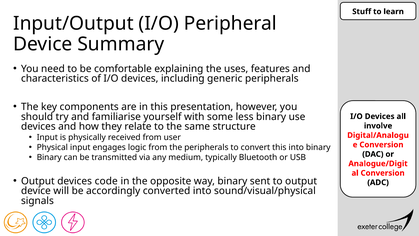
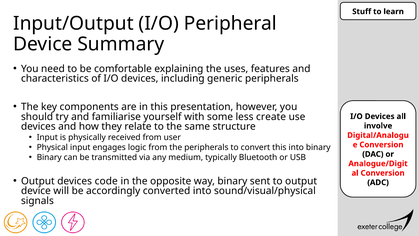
less binary: binary -> create (271, 117)
